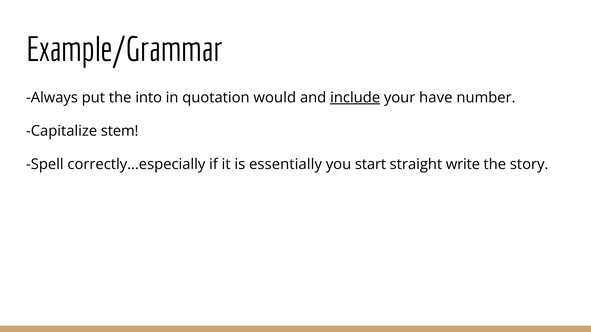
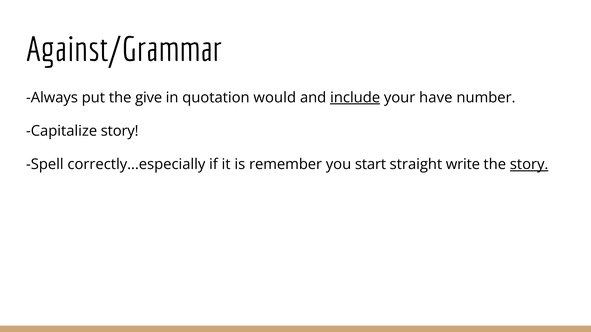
Example/Grammar: Example/Grammar -> Against/Grammar (124, 50)
into: into -> give (149, 98)
Capitalize stem: stem -> story (120, 131)
essentially: essentially -> remember (286, 165)
story underline: none -> present (529, 165)
